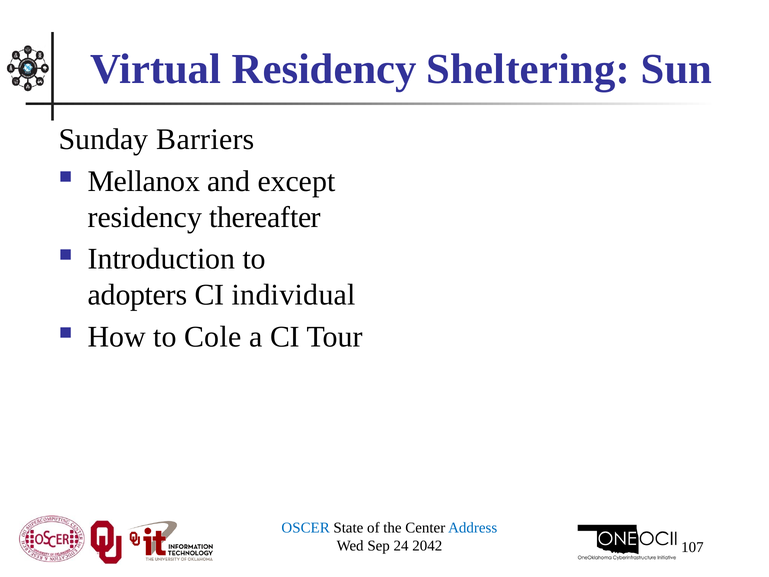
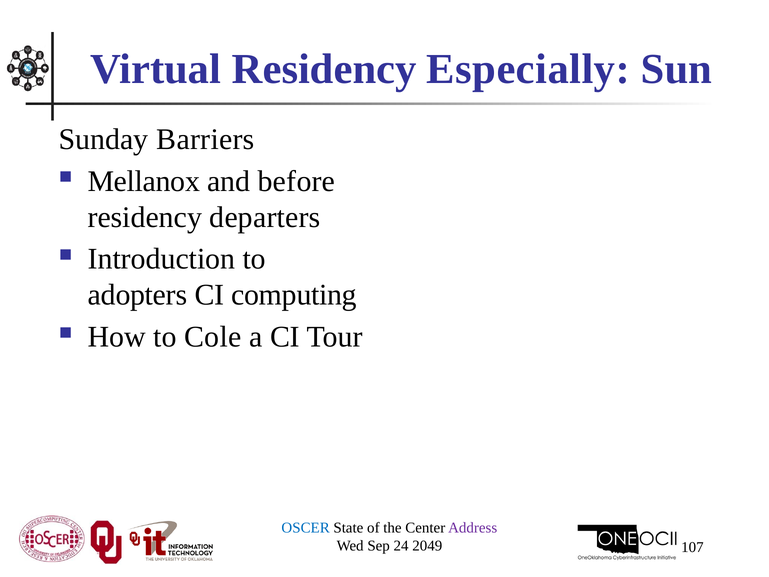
Sheltering: Sheltering -> Especially (528, 69)
except: except -> before (296, 181)
thereafter: thereafter -> departers (265, 217)
individual: individual -> computing (294, 295)
Address colour: blue -> purple (473, 528)
2042: 2042 -> 2049 (427, 546)
